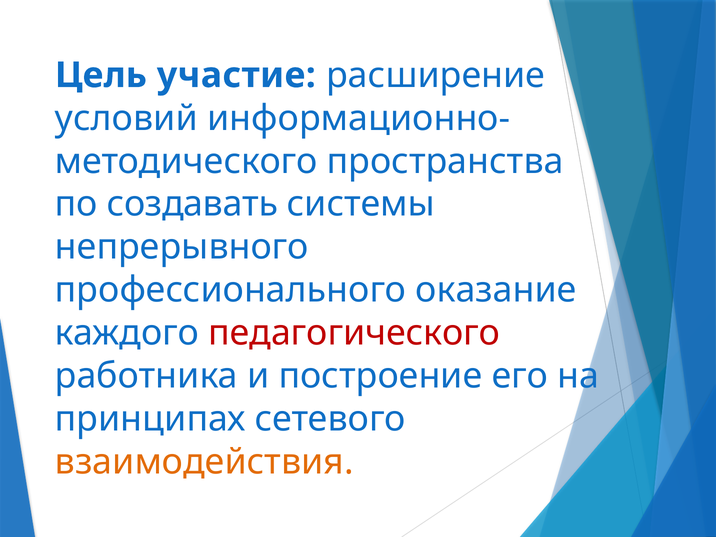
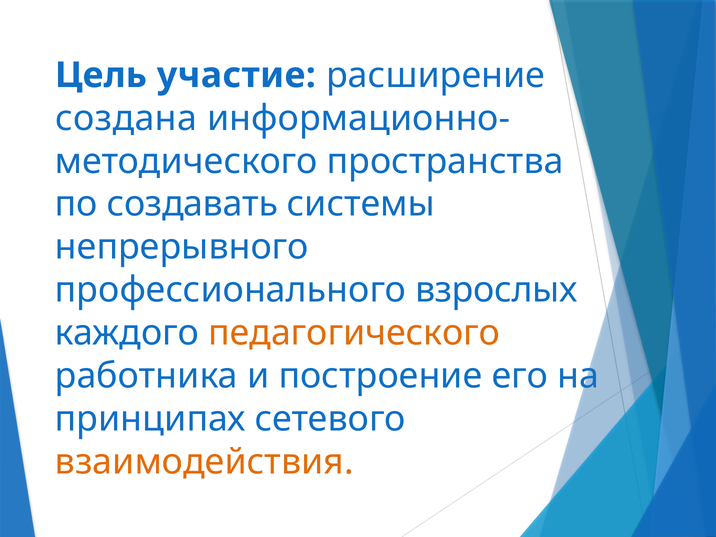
условий: условий -> создана (126, 118)
оказание: оказание -> взрослых (496, 290)
педагогического colour: red -> orange (354, 333)
